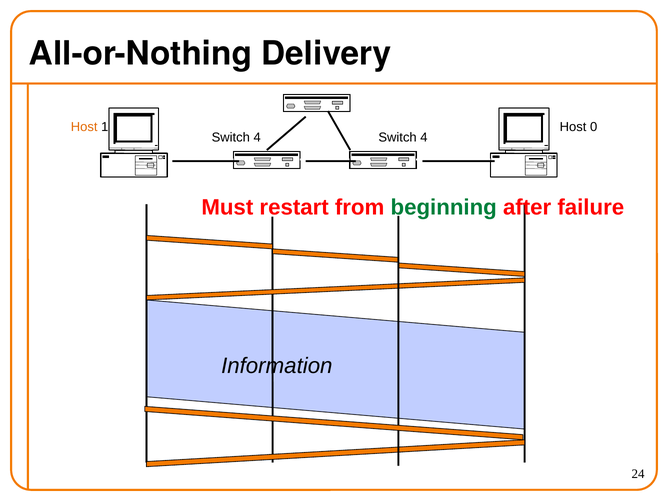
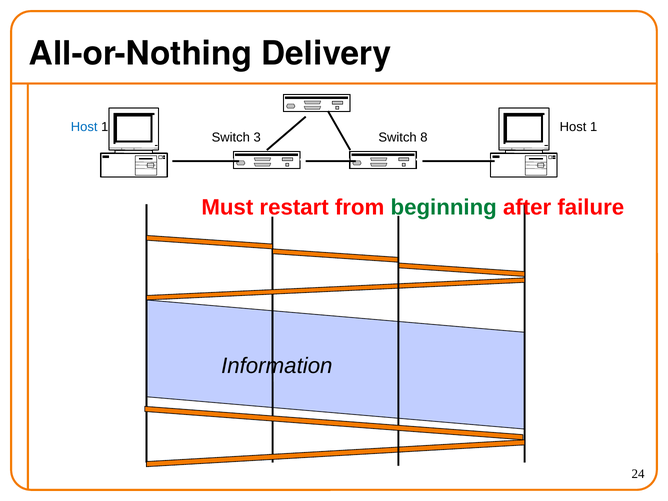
Host colour: orange -> blue (84, 127)
1 Host 0: 0 -> 1 (594, 127)
4: 4 -> 3 (257, 138)
4: 4 -> 8 (424, 138)
